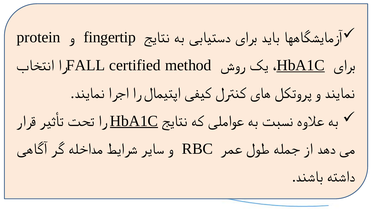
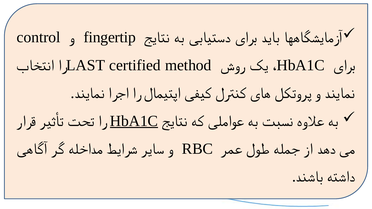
protein: protein -> control (39, 37)
FALL: FALL -> LAST (86, 65)
HbA1C underline: present -> none (301, 65)
